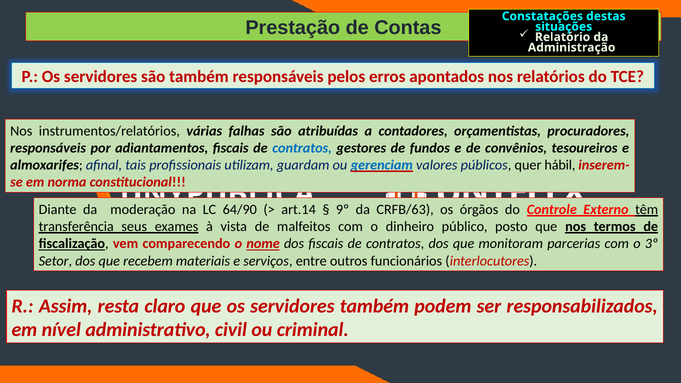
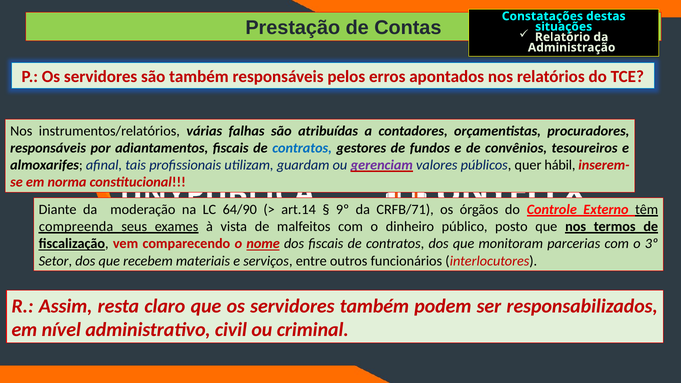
gerenciam colour: blue -> purple (382, 165)
CRFB/63: CRFB/63 -> CRFB/71 (405, 210)
transferência: transferência -> compreenda (76, 227)
